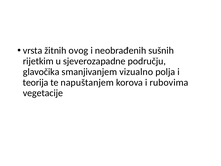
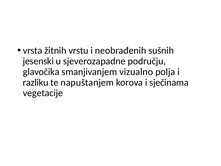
ovog: ovog -> vrstu (79, 50)
rijetkim: rijetkim -> jesenski (38, 61)
teorija: teorija -> razliku (36, 82)
rubovima: rubovima -> sječinama (169, 82)
